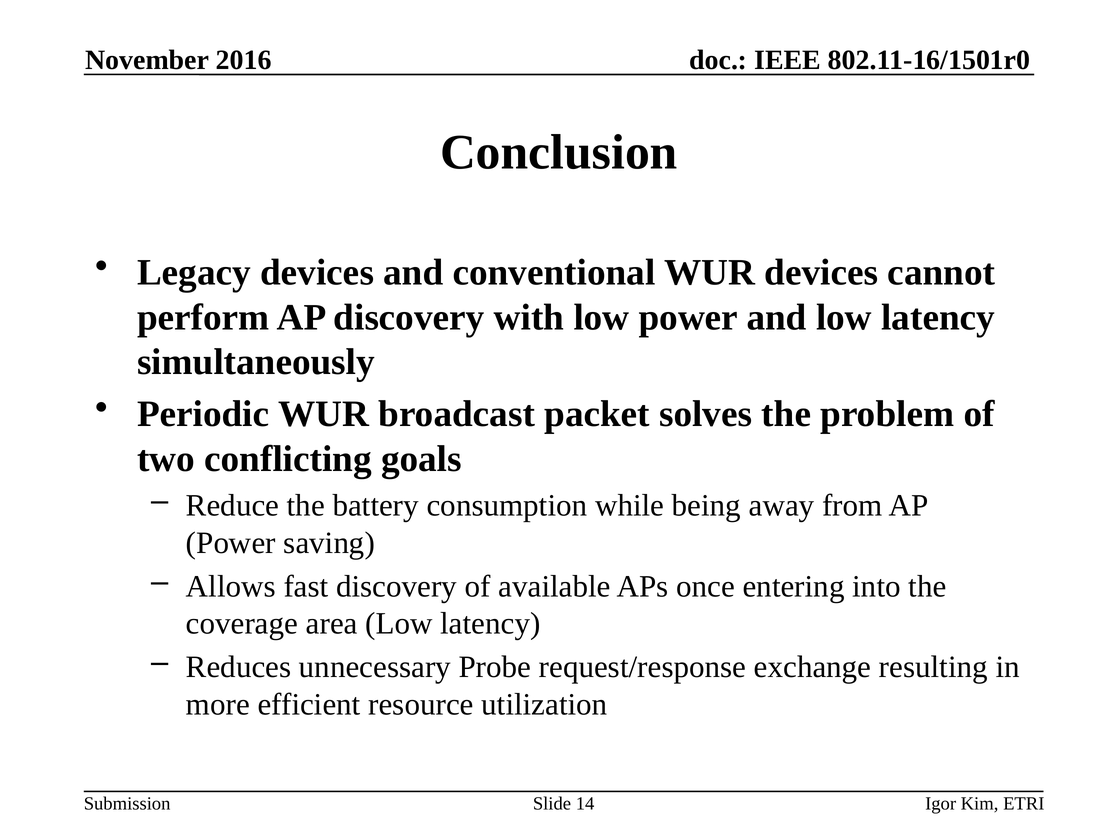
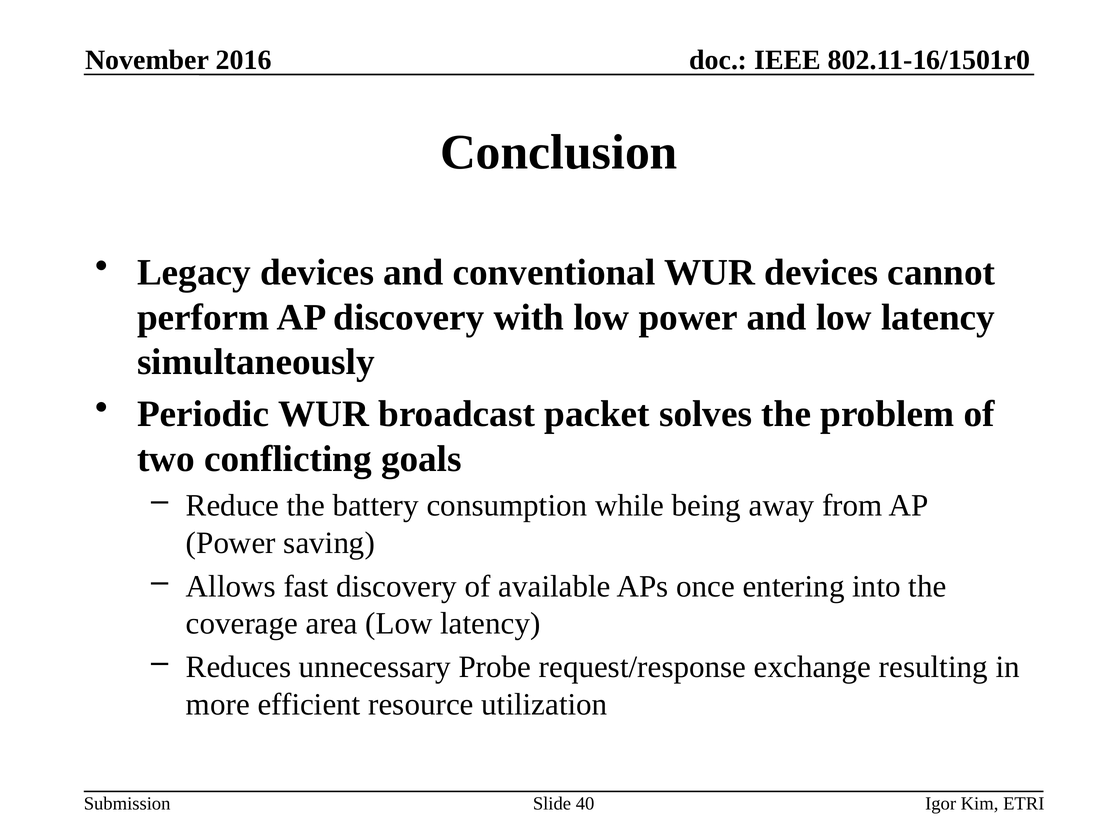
14: 14 -> 40 (585, 804)
